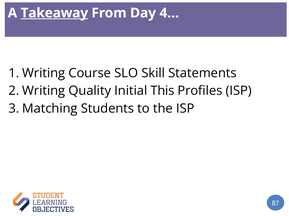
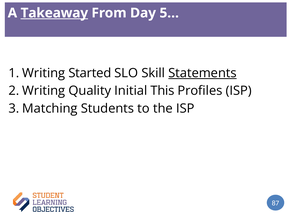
4…: 4… -> 5… (169, 13)
Course: Course -> Started (90, 73)
Statements underline: none -> present (202, 73)
